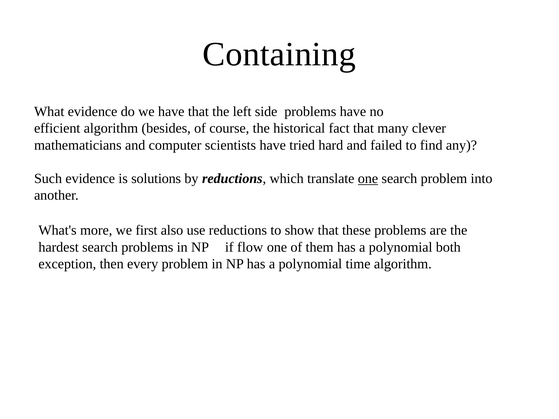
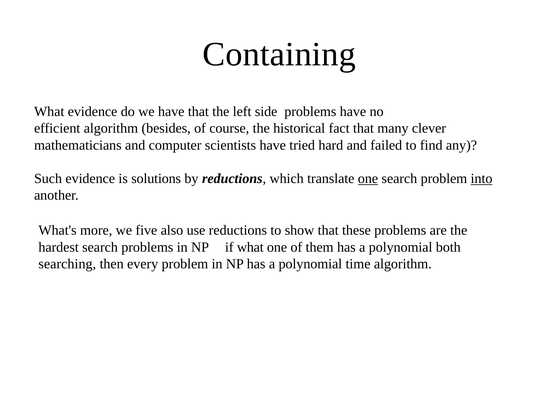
into underline: none -> present (482, 179)
first: first -> five (146, 231)
flow: flow -> what (250, 247)
exception: exception -> searching (67, 264)
